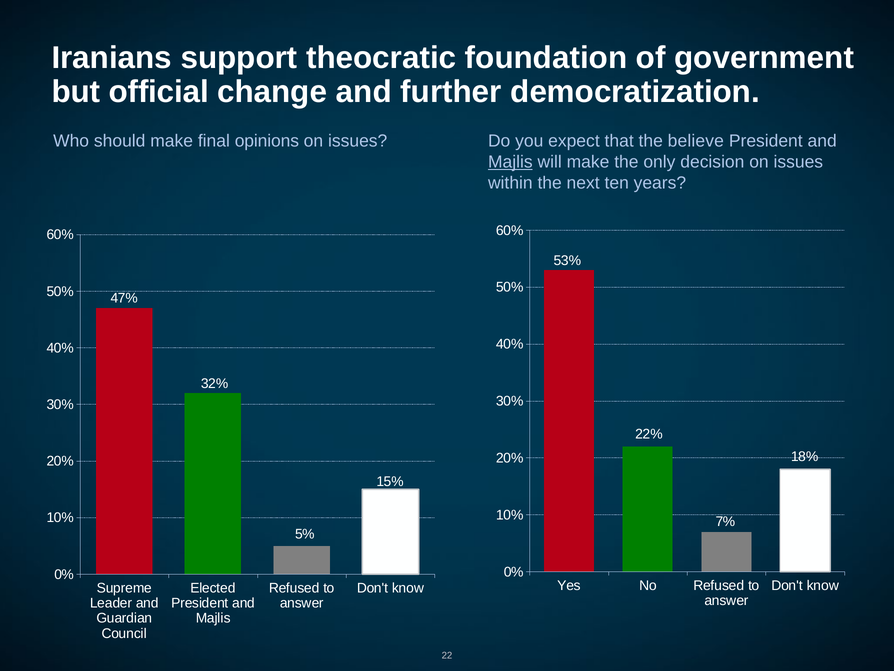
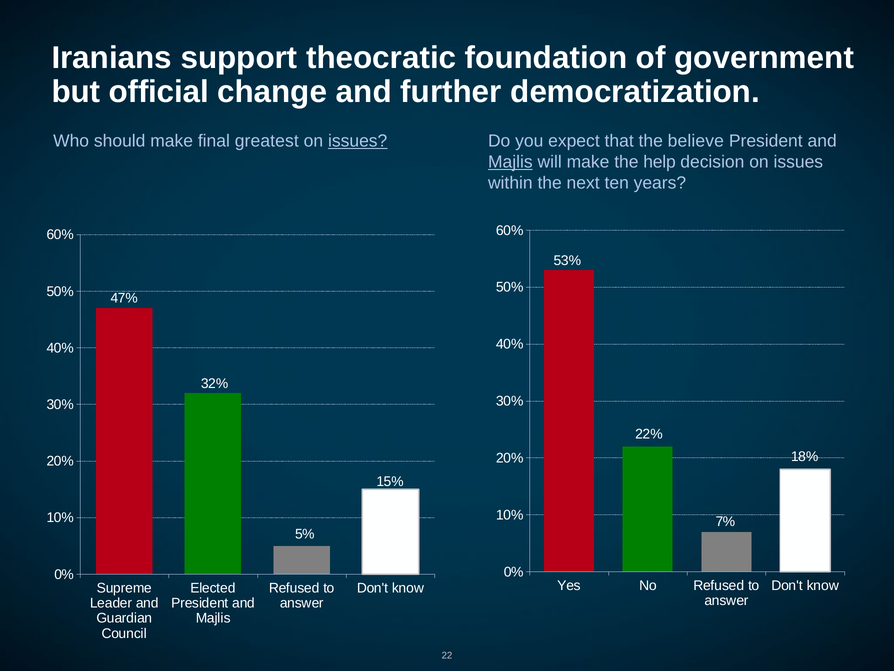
opinions: opinions -> greatest (267, 141)
issues underline: none -> present (358, 141)
only: only -> help (660, 162)
